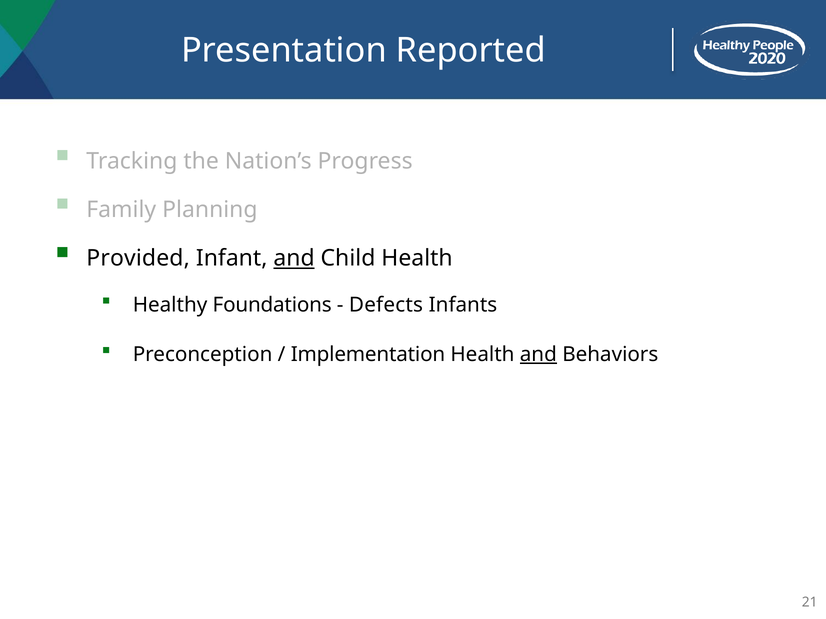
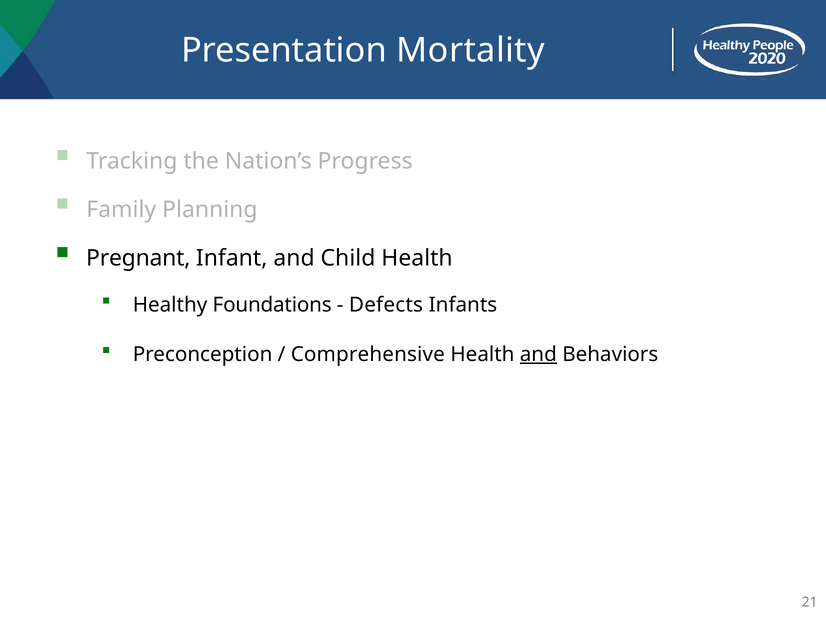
Reported: Reported -> Mortality (471, 50)
Provided: Provided -> Pregnant (138, 259)
and underline: present -> none (294, 259)
Implementation: Implementation -> Comprehensive (368, 355)
